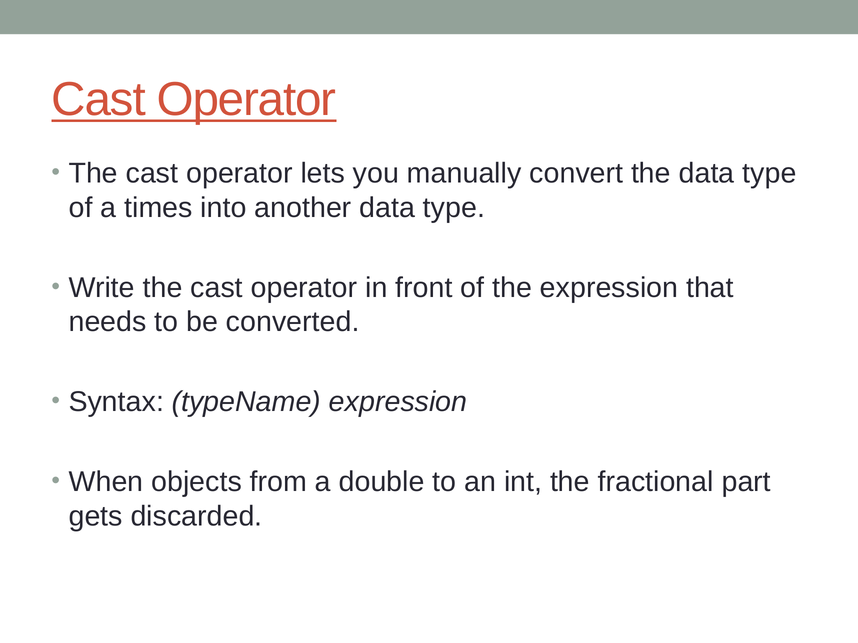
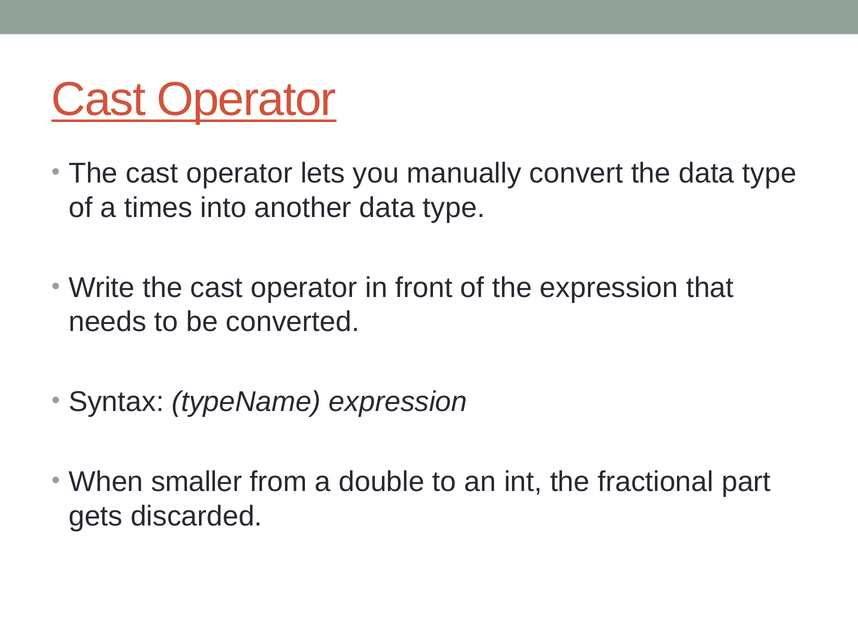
objects: objects -> smaller (197, 482)
